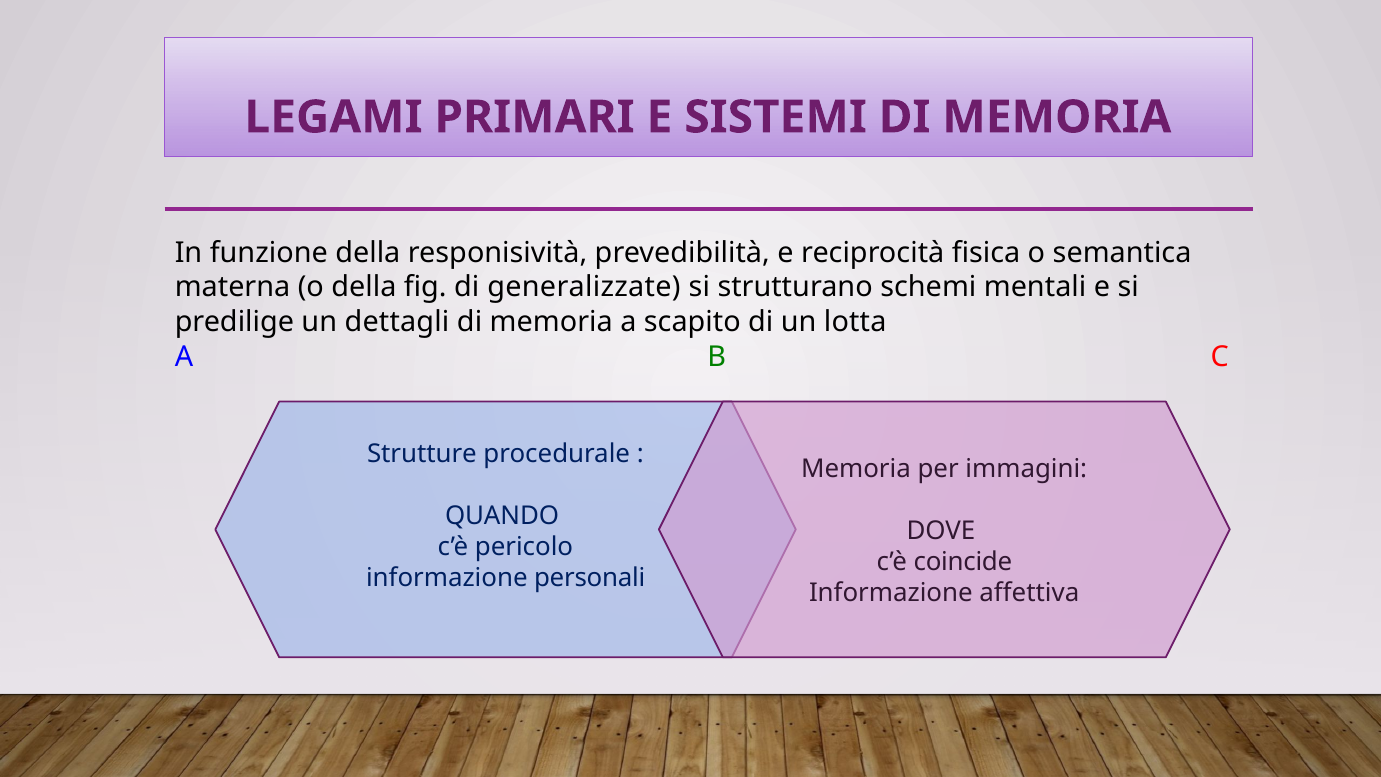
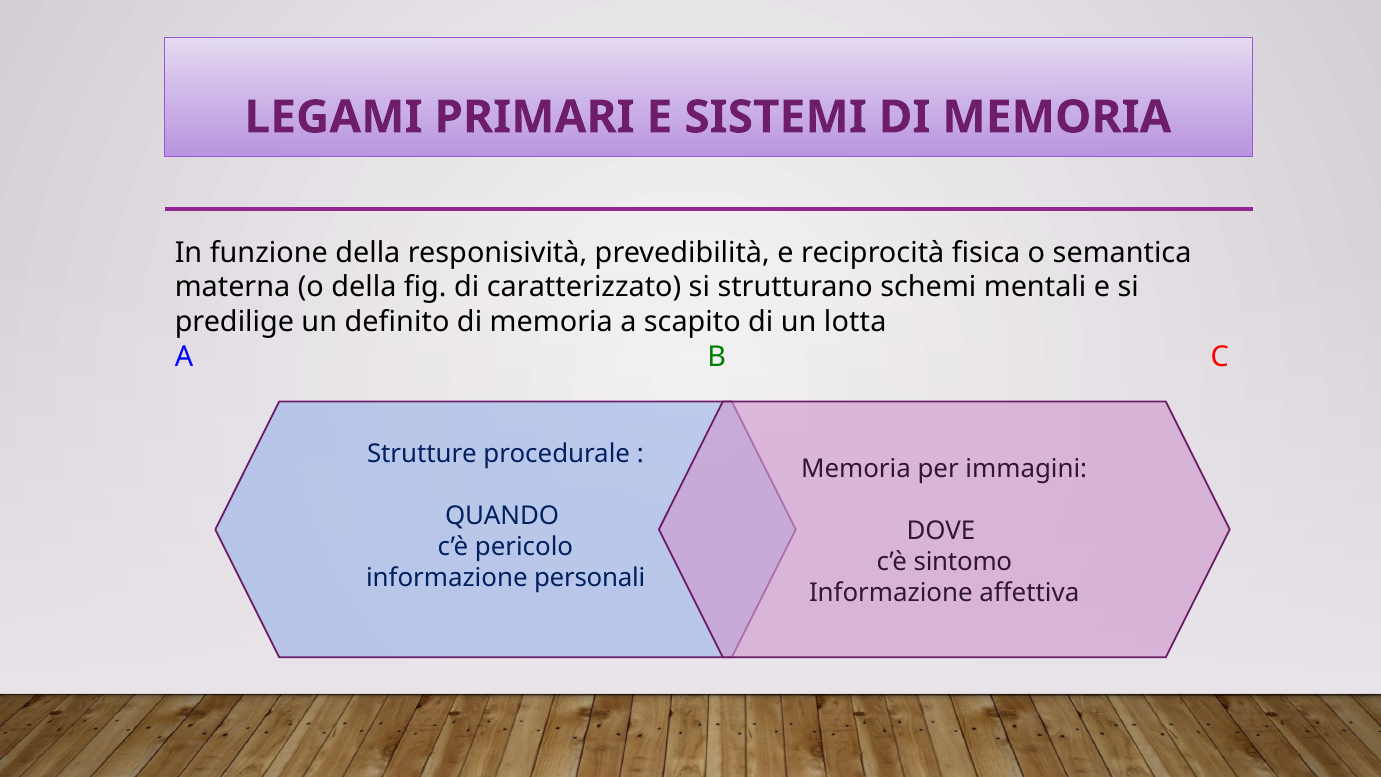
generalizzate: generalizzate -> caratterizzato (584, 287)
dettagli: dettagli -> definito (397, 322)
coincide: coincide -> sintomo (963, 562)
